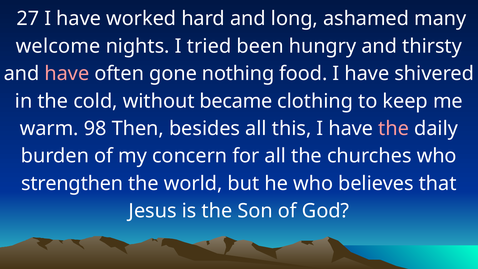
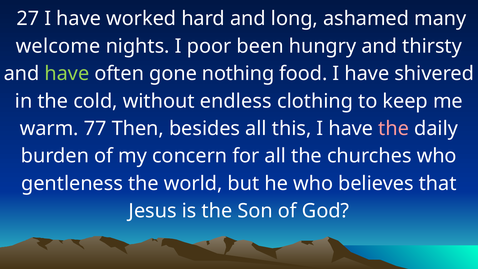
tried: tried -> poor (209, 46)
have colour: pink -> light green (67, 74)
became: became -> endless (236, 101)
98: 98 -> 77 (95, 129)
strengthen: strengthen -> gentleness (72, 183)
